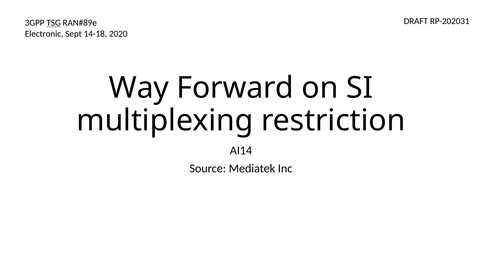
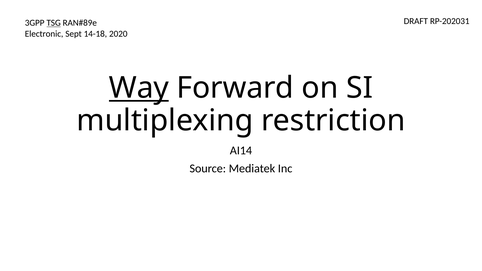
Way underline: none -> present (139, 88)
